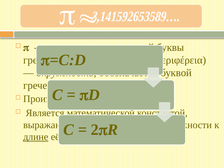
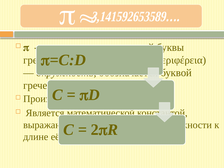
длине underline: present -> none (36, 137)
